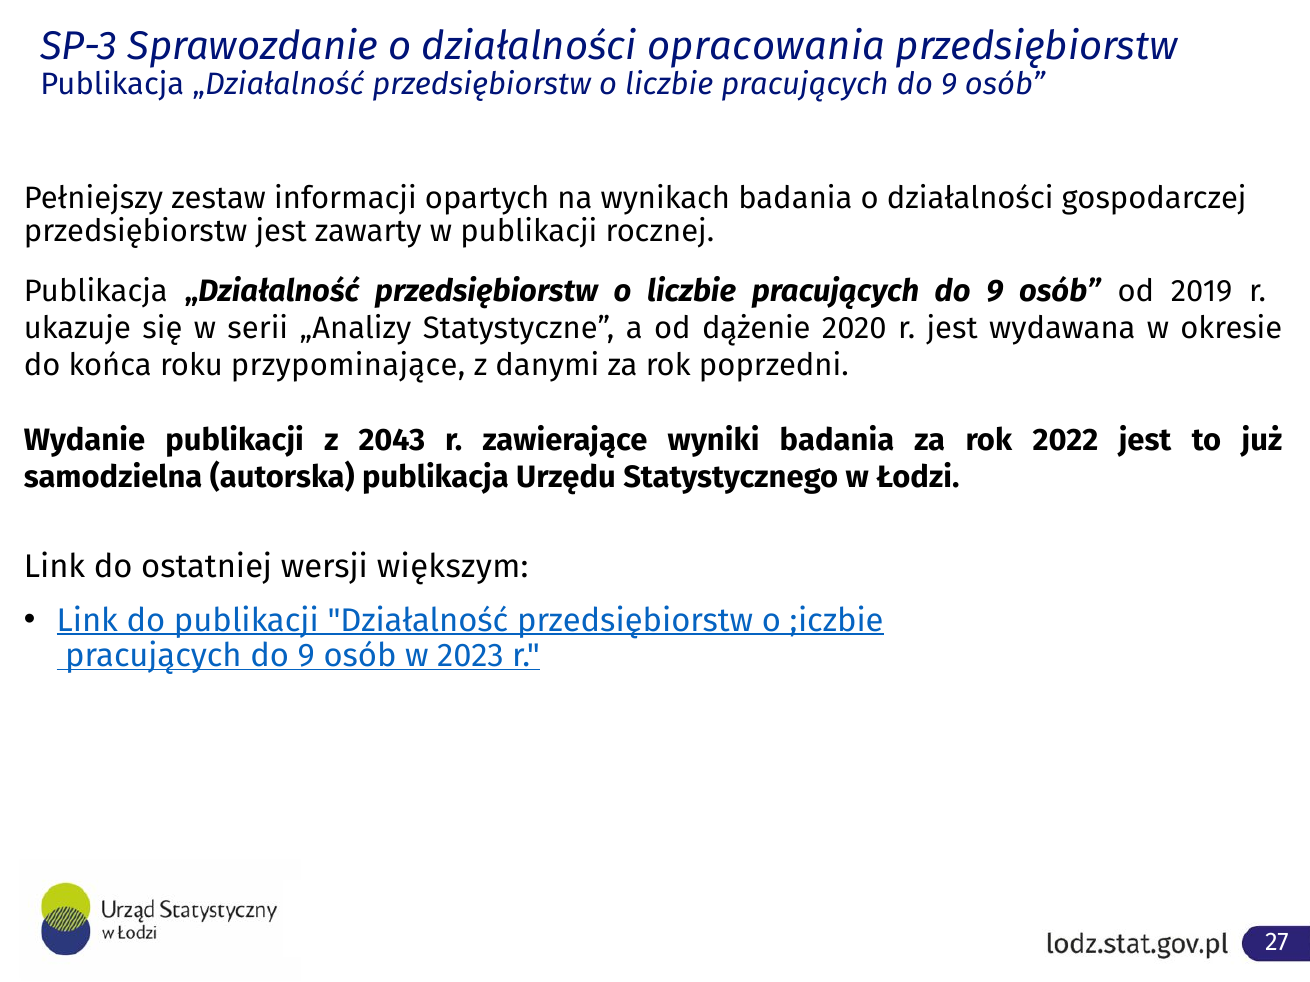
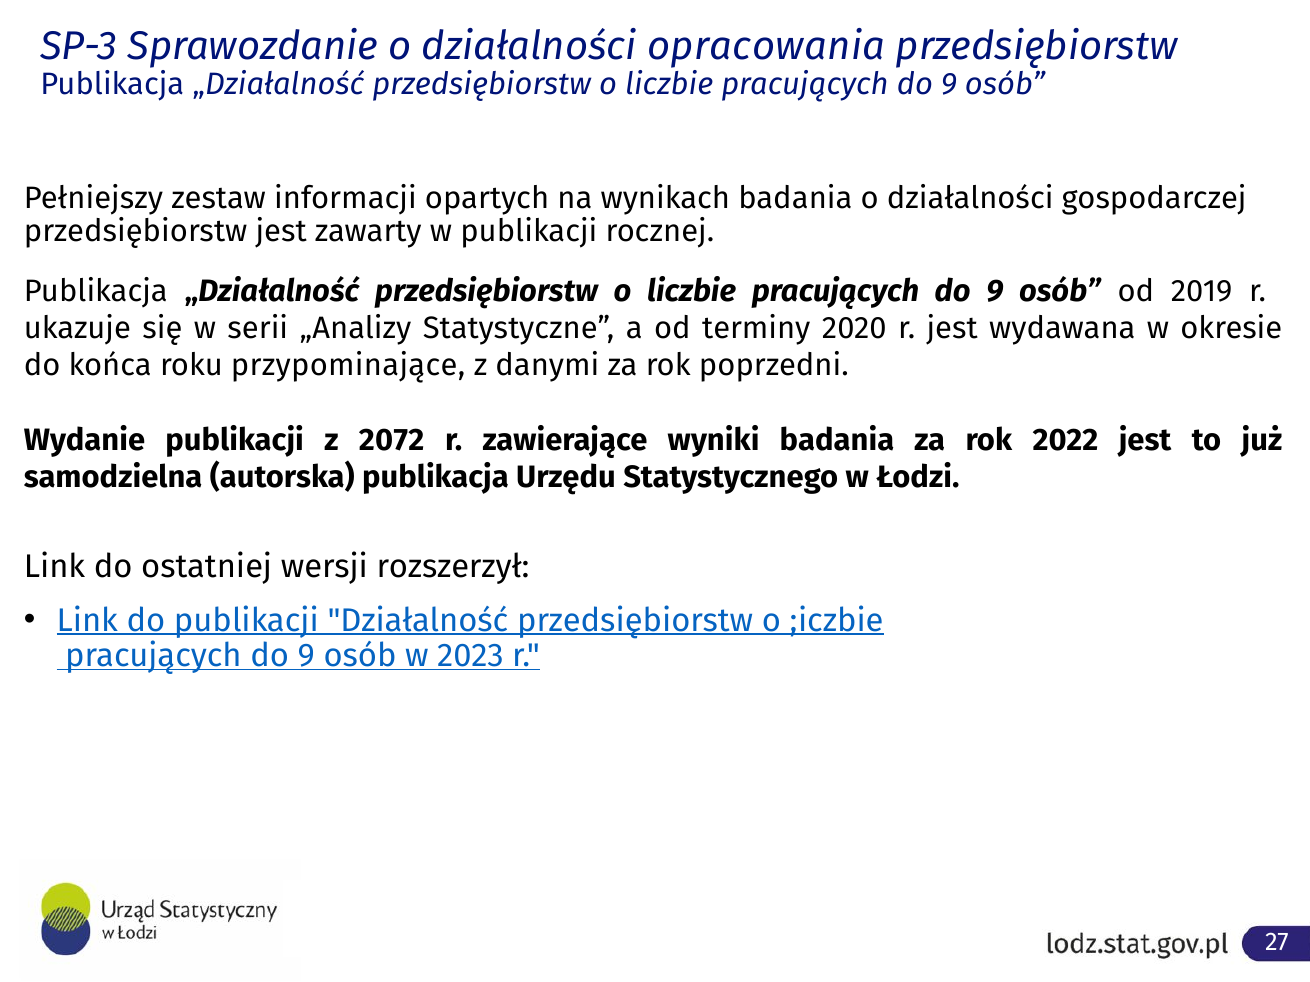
dążenie: dążenie -> terminy (756, 328)
2043: 2043 -> 2072 (392, 441)
większym: większym -> rozszerzył (453, 567)
